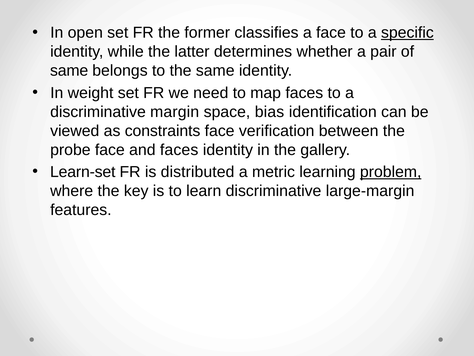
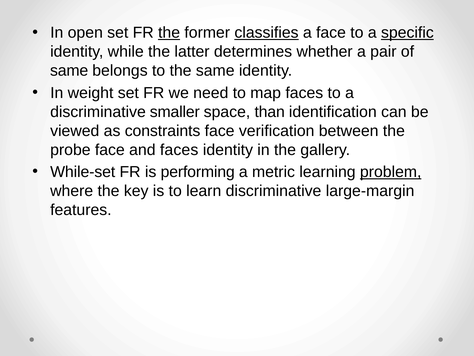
the underline: none -> present (169, 33)
classiﬁes underline: none -> present (266, 33)
margin: margin -> smaller (175, 112)
bias: bias -> than (270, 112)
Learn-set: Learn-set -> While-set (83, 172)
distributed: distributed -> performing (198, 172)
